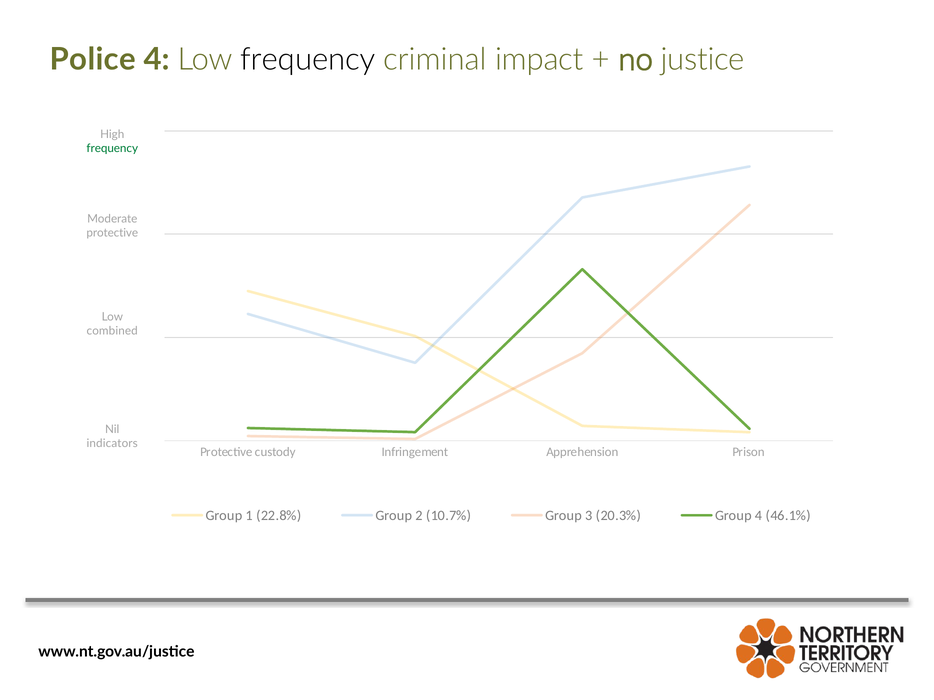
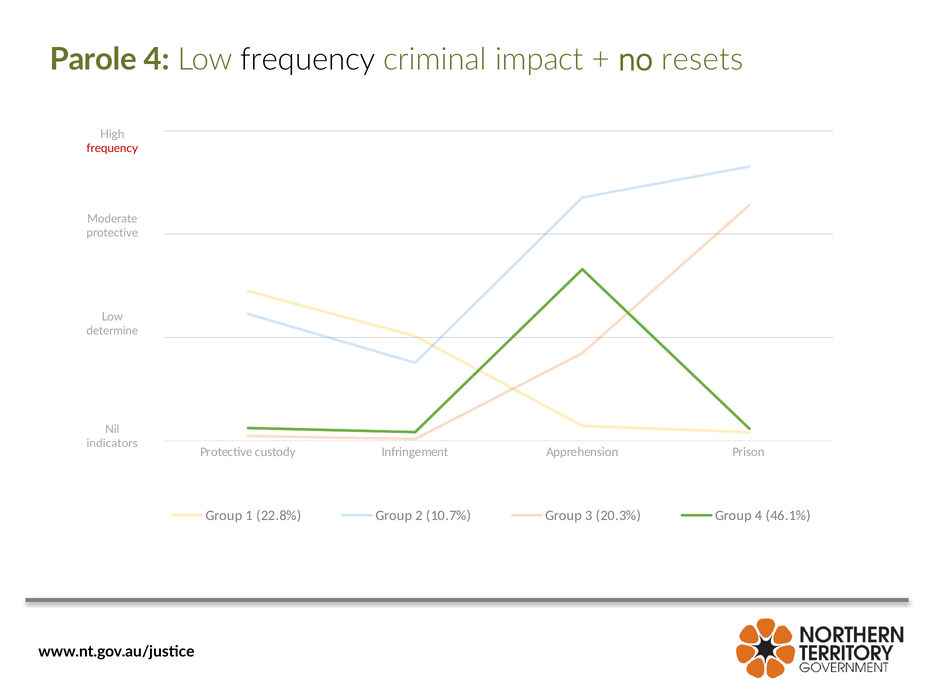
Police: Police -> Parole (93, 60)
justice: justice -> resets (702, 60)
frequency colour: green -> red (112, 149)
combined: combined -> determine (112, 331)
